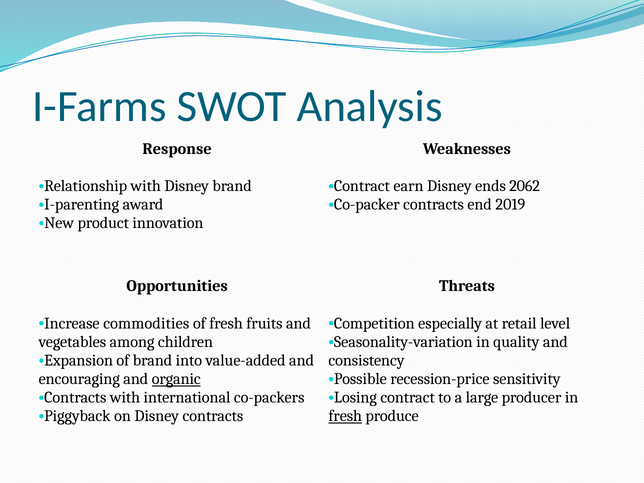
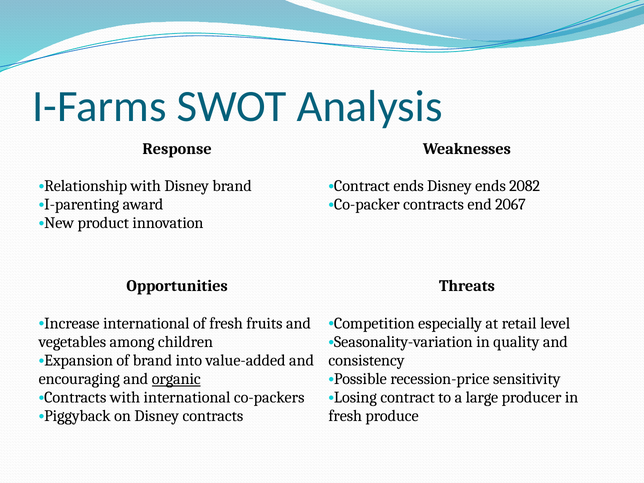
Contract earn: earn -> ends (409, 186)
2062: 2062 -> 2082 (525, 186)
2019: 2019 -> 2067 (510, 204)
Increase commodities: commodities -> international (146, 323)
fresh underline: present -> none (345, 416)
